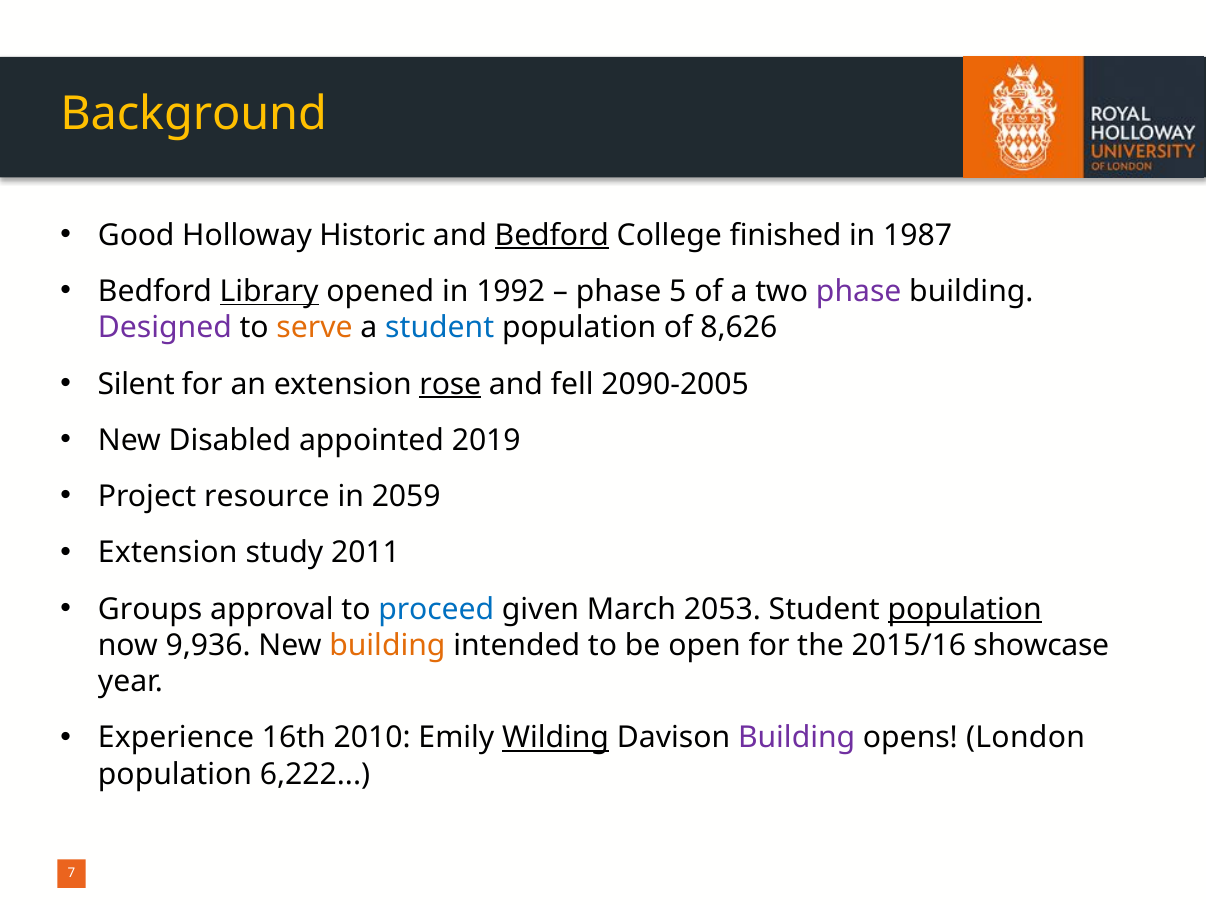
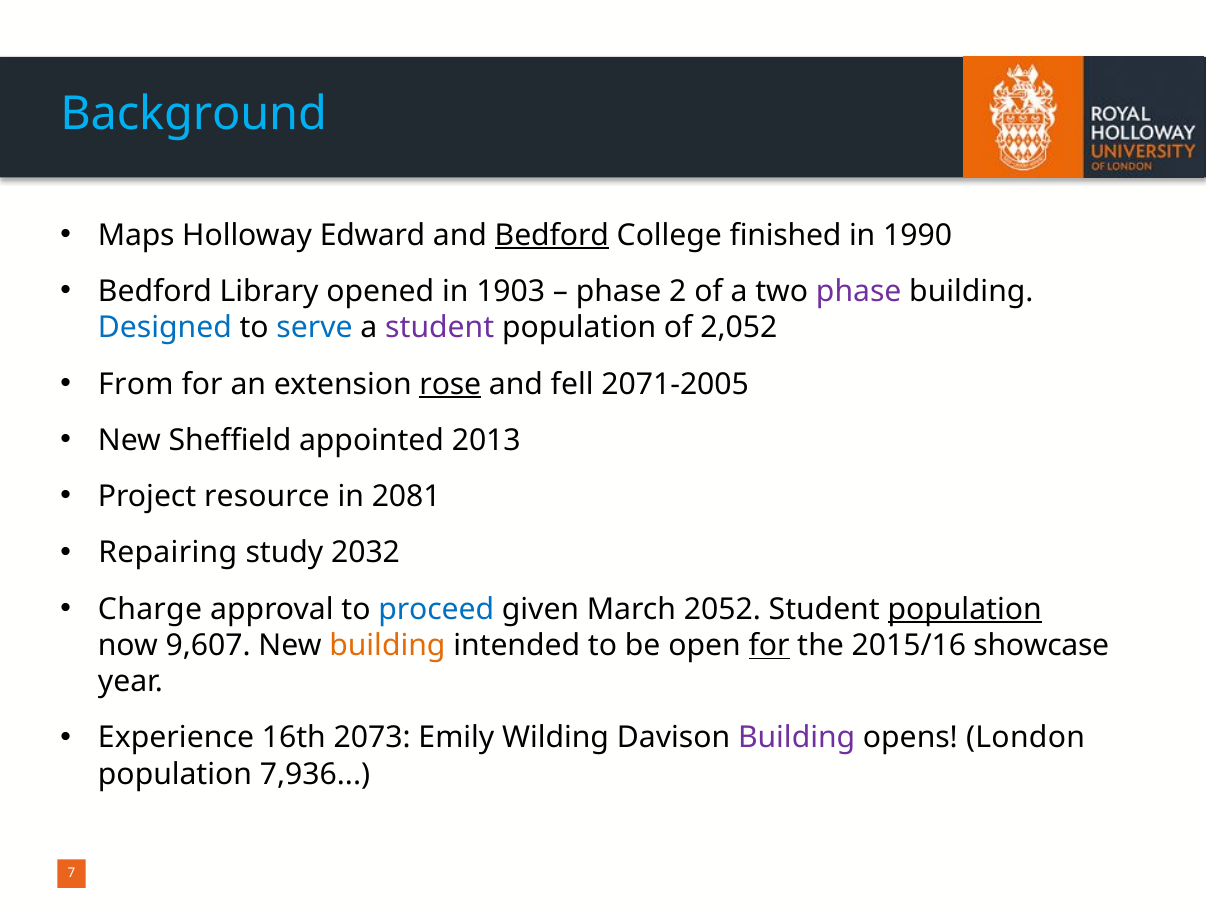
Background colour: yellow -> light blue (194, 114)
Good: Good -> Maps (136, 235)
Historic: Historic -> Edward (373, 235)
1987: 1987 -> 1990 (918, 235)
Library underline: present -> none (269, 291)
1992: 1992 -> 1903 (511, 291)
5: 5 -> 2 (678, 291)
Designed colour: purple -> blue (165, 328)
serve colour: orange -> blue (315, 328)
student colour: blue -> purple (440, 328)
8,626: 8,626 -> 2,052 (739, 328)
Silent: Silent -> From (136, 384)
2090-2005: 2090-2005 -> 2071-2005 (675, 384)
Disabled: Disabled -> Sheffield (230, 440)
2019: 2019 -> 2013 (486, 440)
2059: 2059 -> 2081 (406, 496)
Extension: Extension -> Repairing (168, 553)
2011: 2011 -> 2032 (366, 553)
Groups: Groups -> Charge (150, 609)
2053: 2053 -> 2052 (722, 609)
9,936: 9,936 -> 9,607 (208, 645)
for underline: none -> present (769, 645)
2010: 2010 -> 2073 (372, 738)
Wilding underline: present -> none (556, 738)
6,222: 6,222 -> 7,936 (315, 774)
